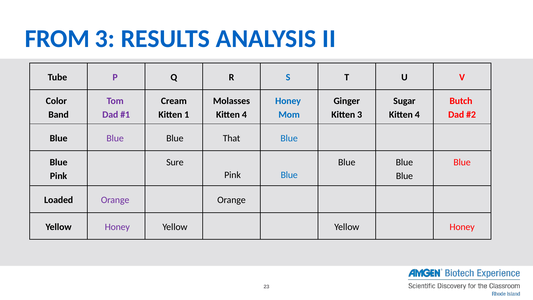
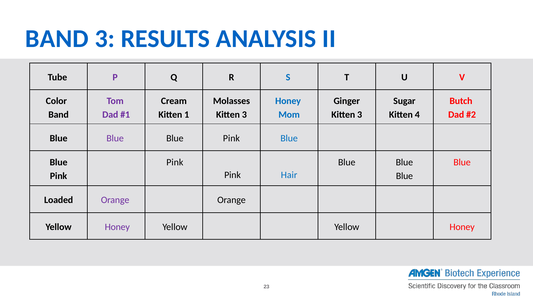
FROM: FROM -> BAND (57, 39)
4: 4 -> 3 (244, 114)
Blue Blue Blue That: That -> Pink (231, 138)
Sure: Sure -> Pink (175, 162)
Pink Blue: Blue -> Hair (289, 175)
